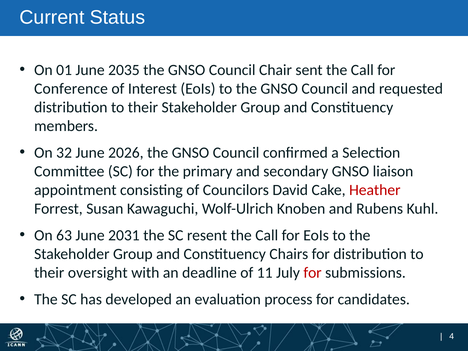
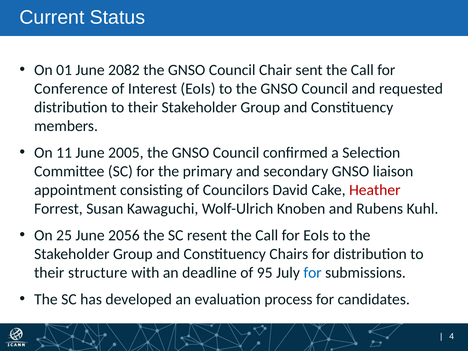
2035: 2035 -> 2082 (124, 70)
32: 32 -> 11 (64, 153)
2026: 2026 -> 2005 (126, 153)
63: 63 -> 25 (64, 235)
2031: 2031 -> 2056 (124, 235)
oversight: oversight -> structure (98, 273)
11: 11 -> 95 (265, 273)
for colour: red -> blue (313, 273)
